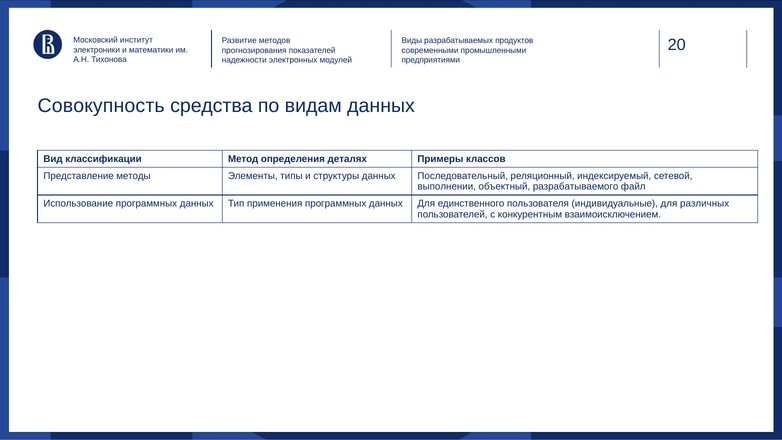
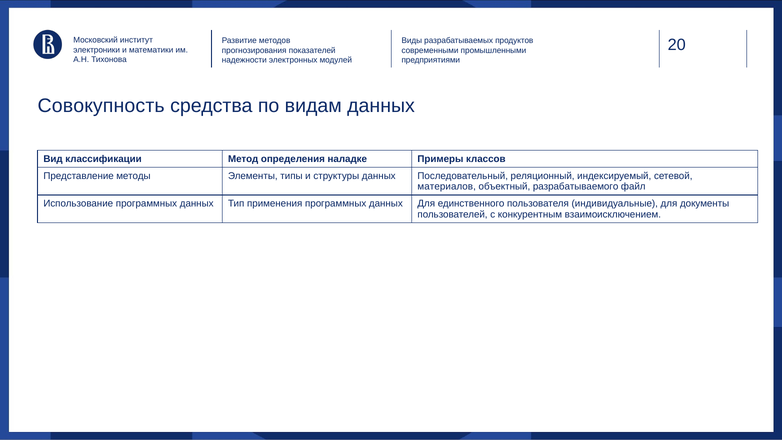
деталях: деталях -> наладке (347, 159)
выполнении: выполнении -> материалов (447, 187)
различных: различных -> документы (705, 204)
